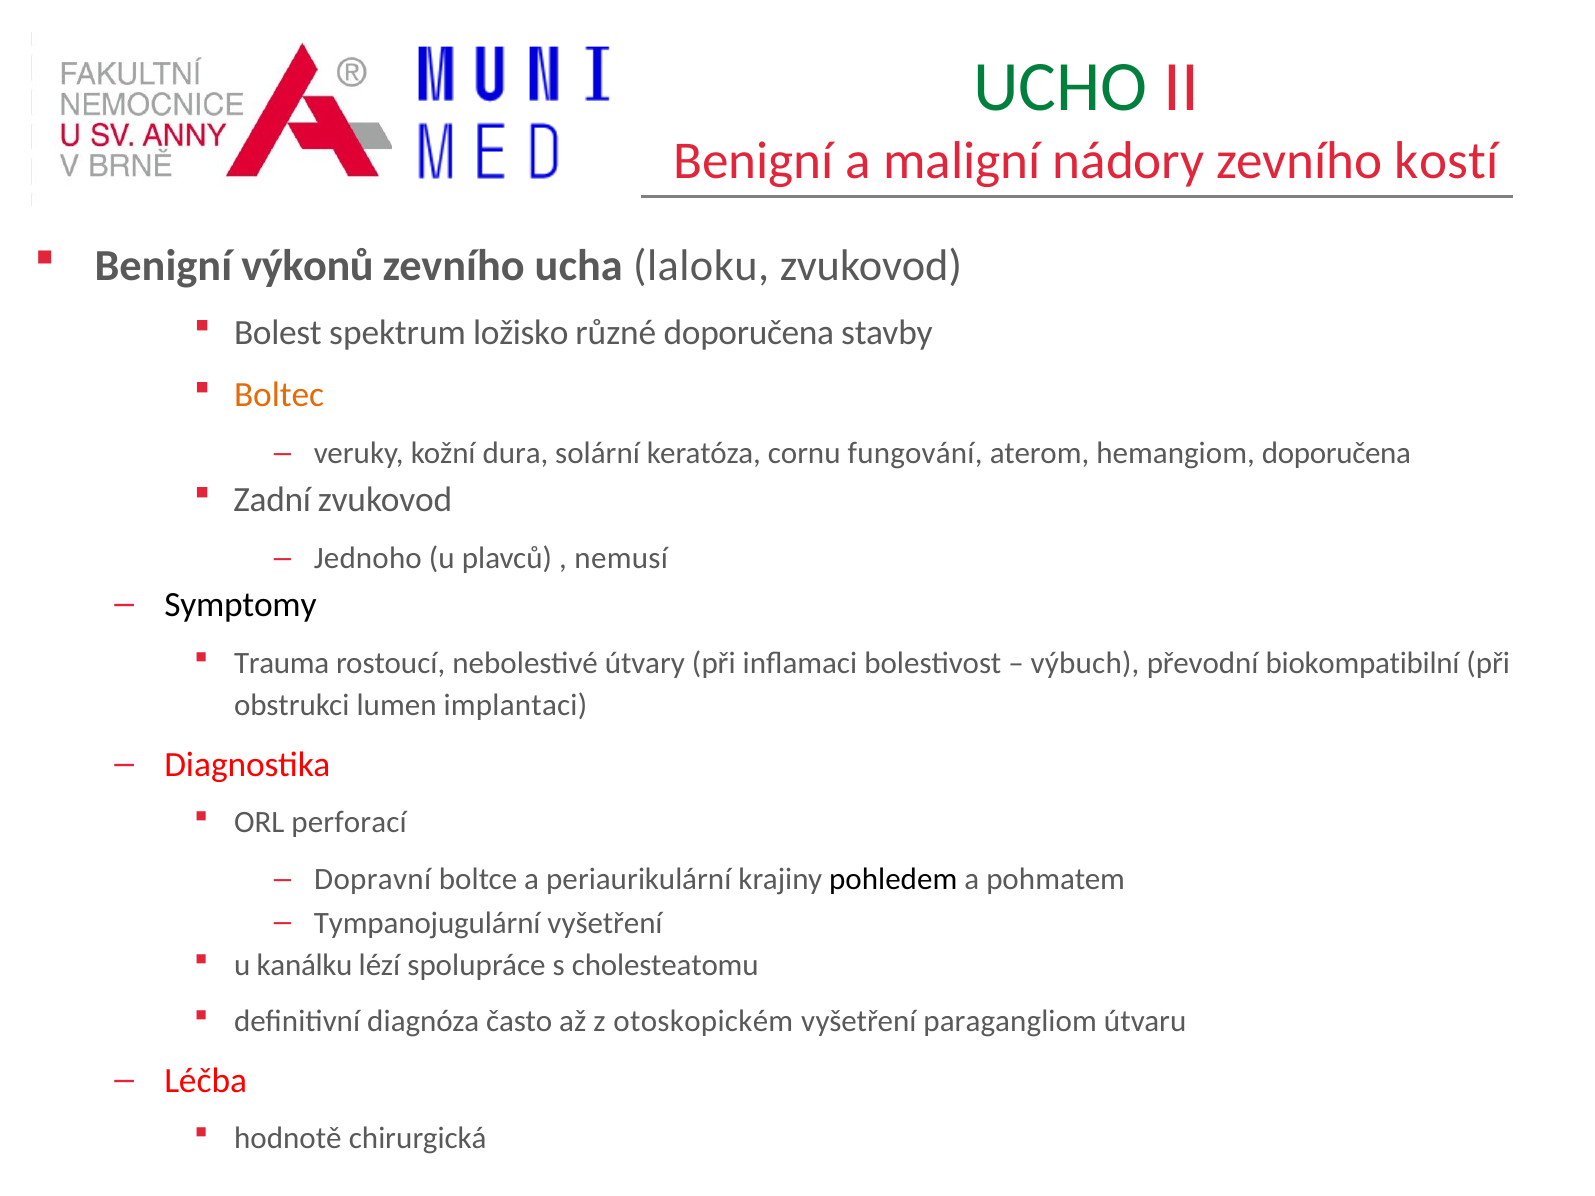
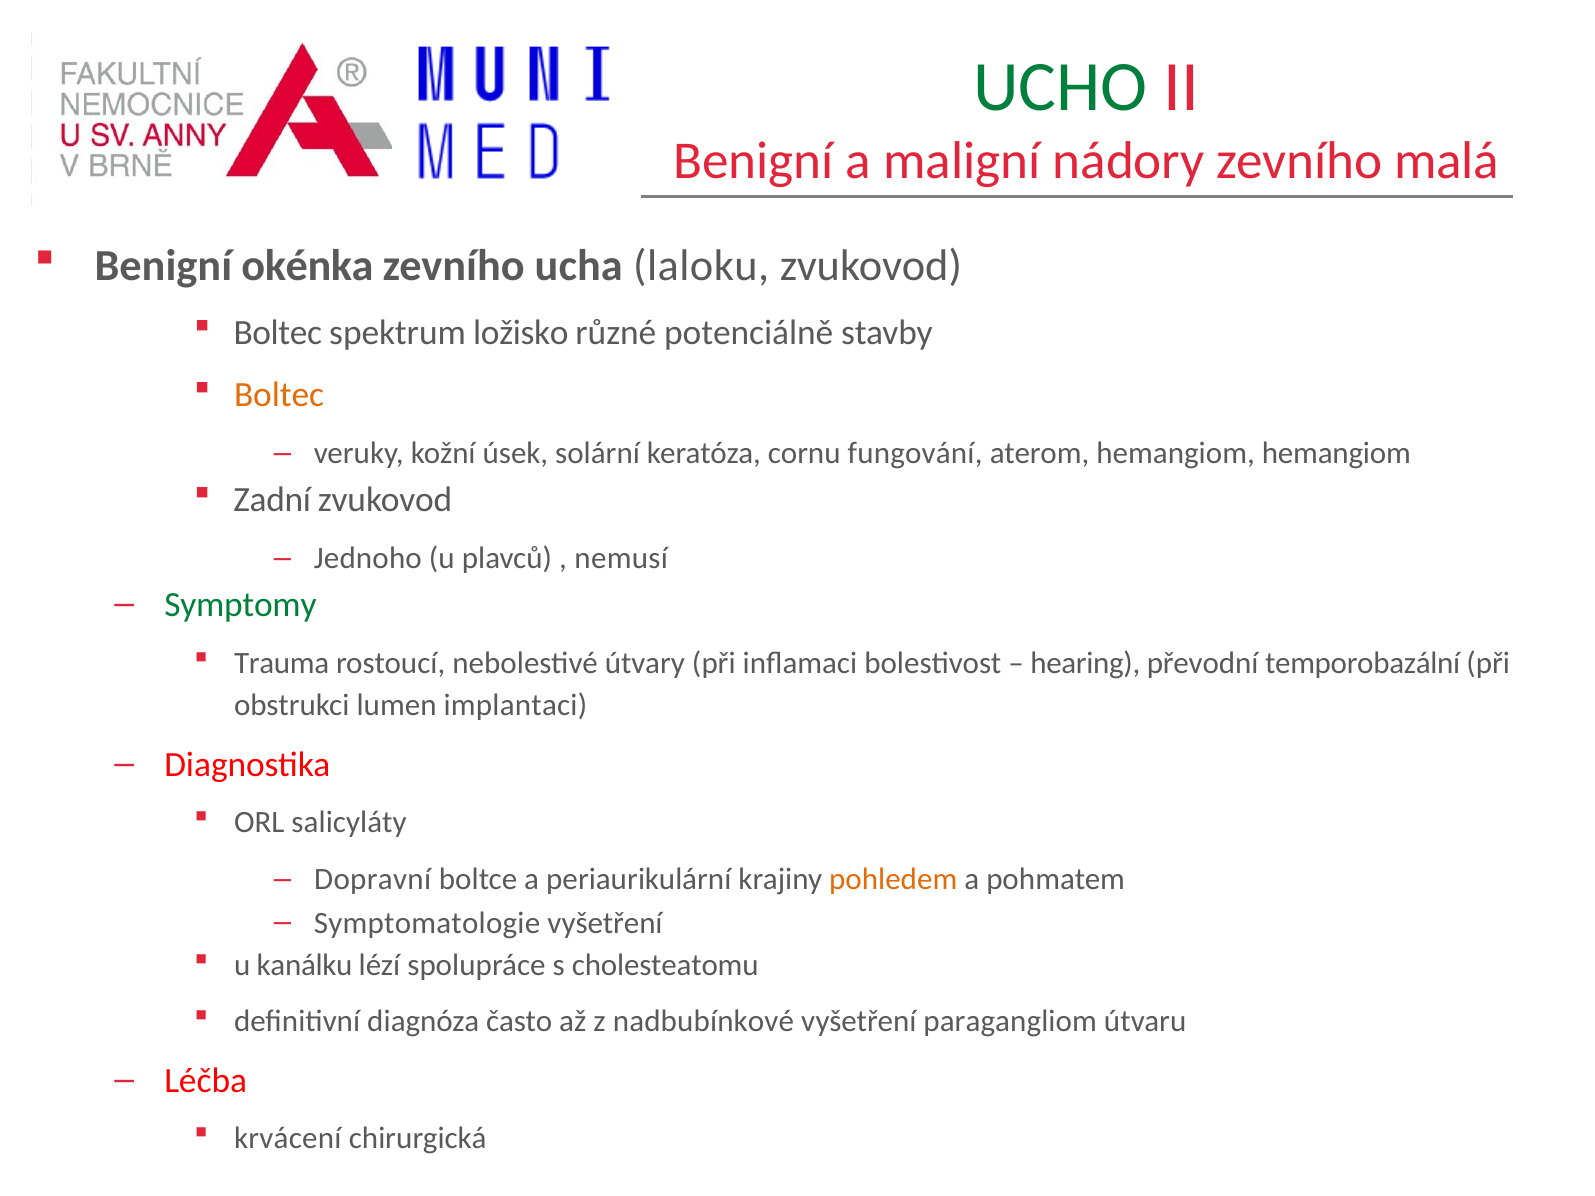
kostí: kostí -> malá (1447, 161)
výkonů: výkonů -> okénka (307, 266)
Bolest: Bolest -> Boltec (278, 333)
různé doporučena: doporučena -> potenciálně (749, 333)
dura: dura -> úsek (515, 454)
hemangiom doporučena: doporučena -> hemangiom (1336, 454)
Symptomy colour: black -> green (240, 605)
výbuch: výbuch -> hearing (1085, 663)
biokompatibilní: biokompatibilní -> temporobazální (1363, 663)
perforací: perforací -> salicyláty (349, 823)
pohledem colour: black -> orange (893, 880)
Tympanojugulární: Tympanojugulární -> Symptomatologie (427, 923)
otoskopickém: otoskopickém -> nadbubínkové (703, 1021)
hodnotě: hodnotě -> krvácení (288, 1139)
